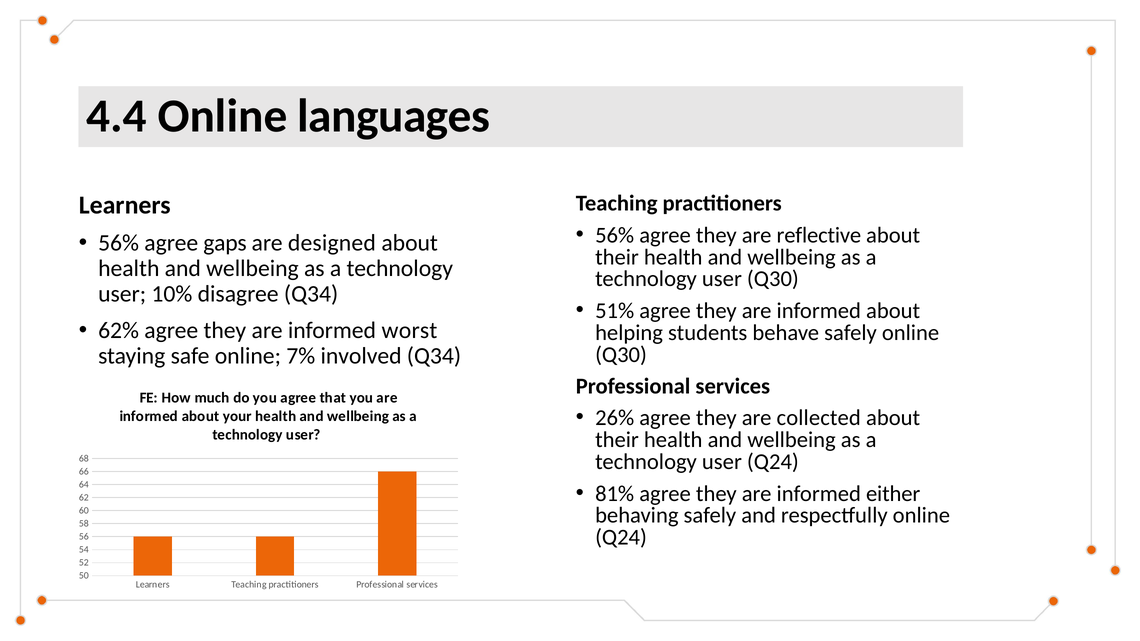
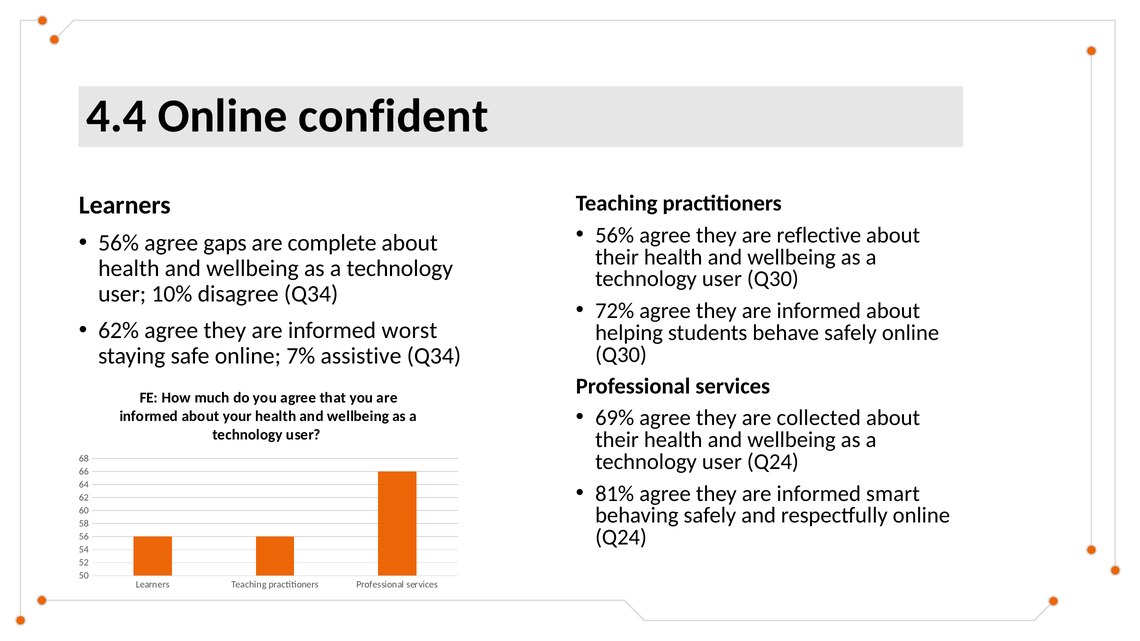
languages: languages -> confident (393, 116)
designed: designed -> complete (332, 243)
51%: 51% -> 72% (615, 311)
involved: involved -> assistive (361, 356)
26%: 26% -> 69% (615, 418)
either: either -> smart (893, 494)
